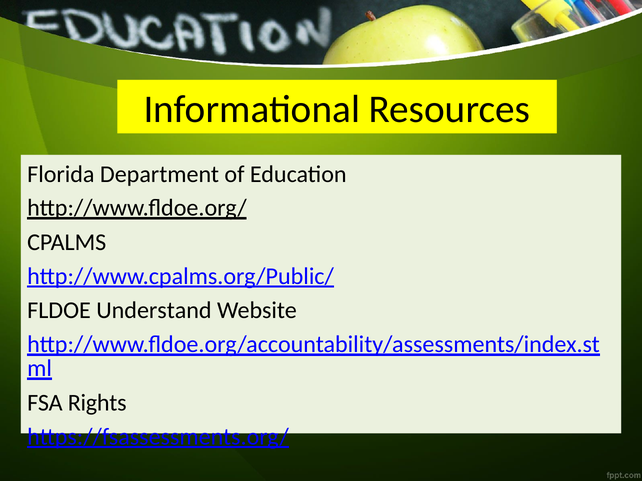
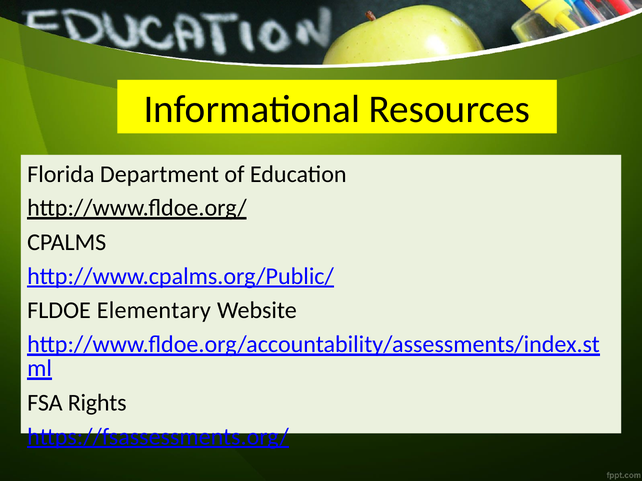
Understand: Understand -> Elementary (154, 311)
